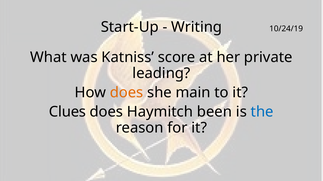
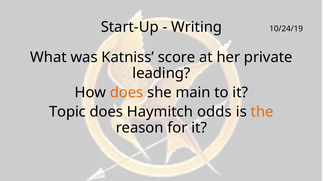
Clues: Clues -> Topic (67, 112)
been: been -> odds (214, 112)
the colour: blue -> orange (262, 112)
